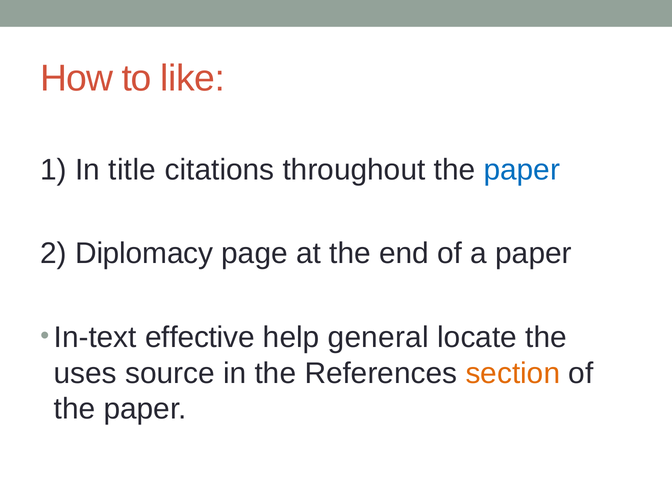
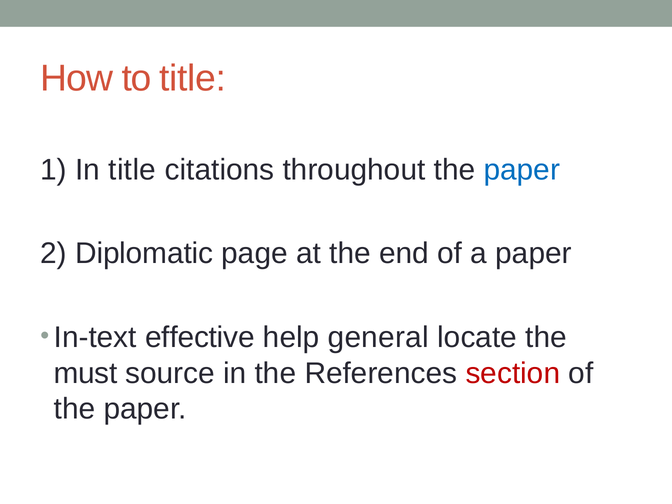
to like: like -> title (193, 78)
Diplomacy: Diplomacy -> Diplomatic (144, 254)
uses: uses -> must (85, 373)
section colour: orange -> red (513, 373)
